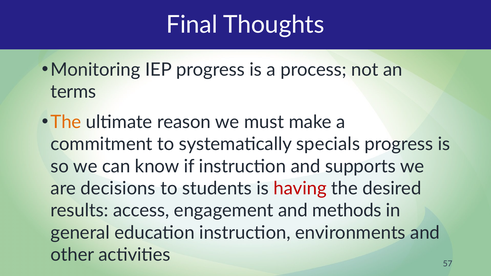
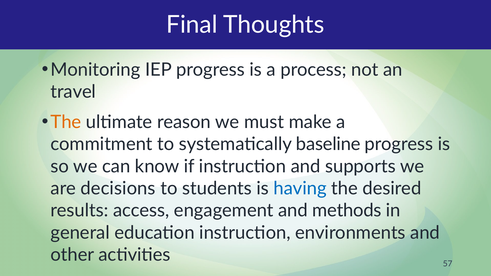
terms: terms -> travel (73, 92)
specials: specials -> baseline (328, 144)
having colour: red -> blue (300, 189)
